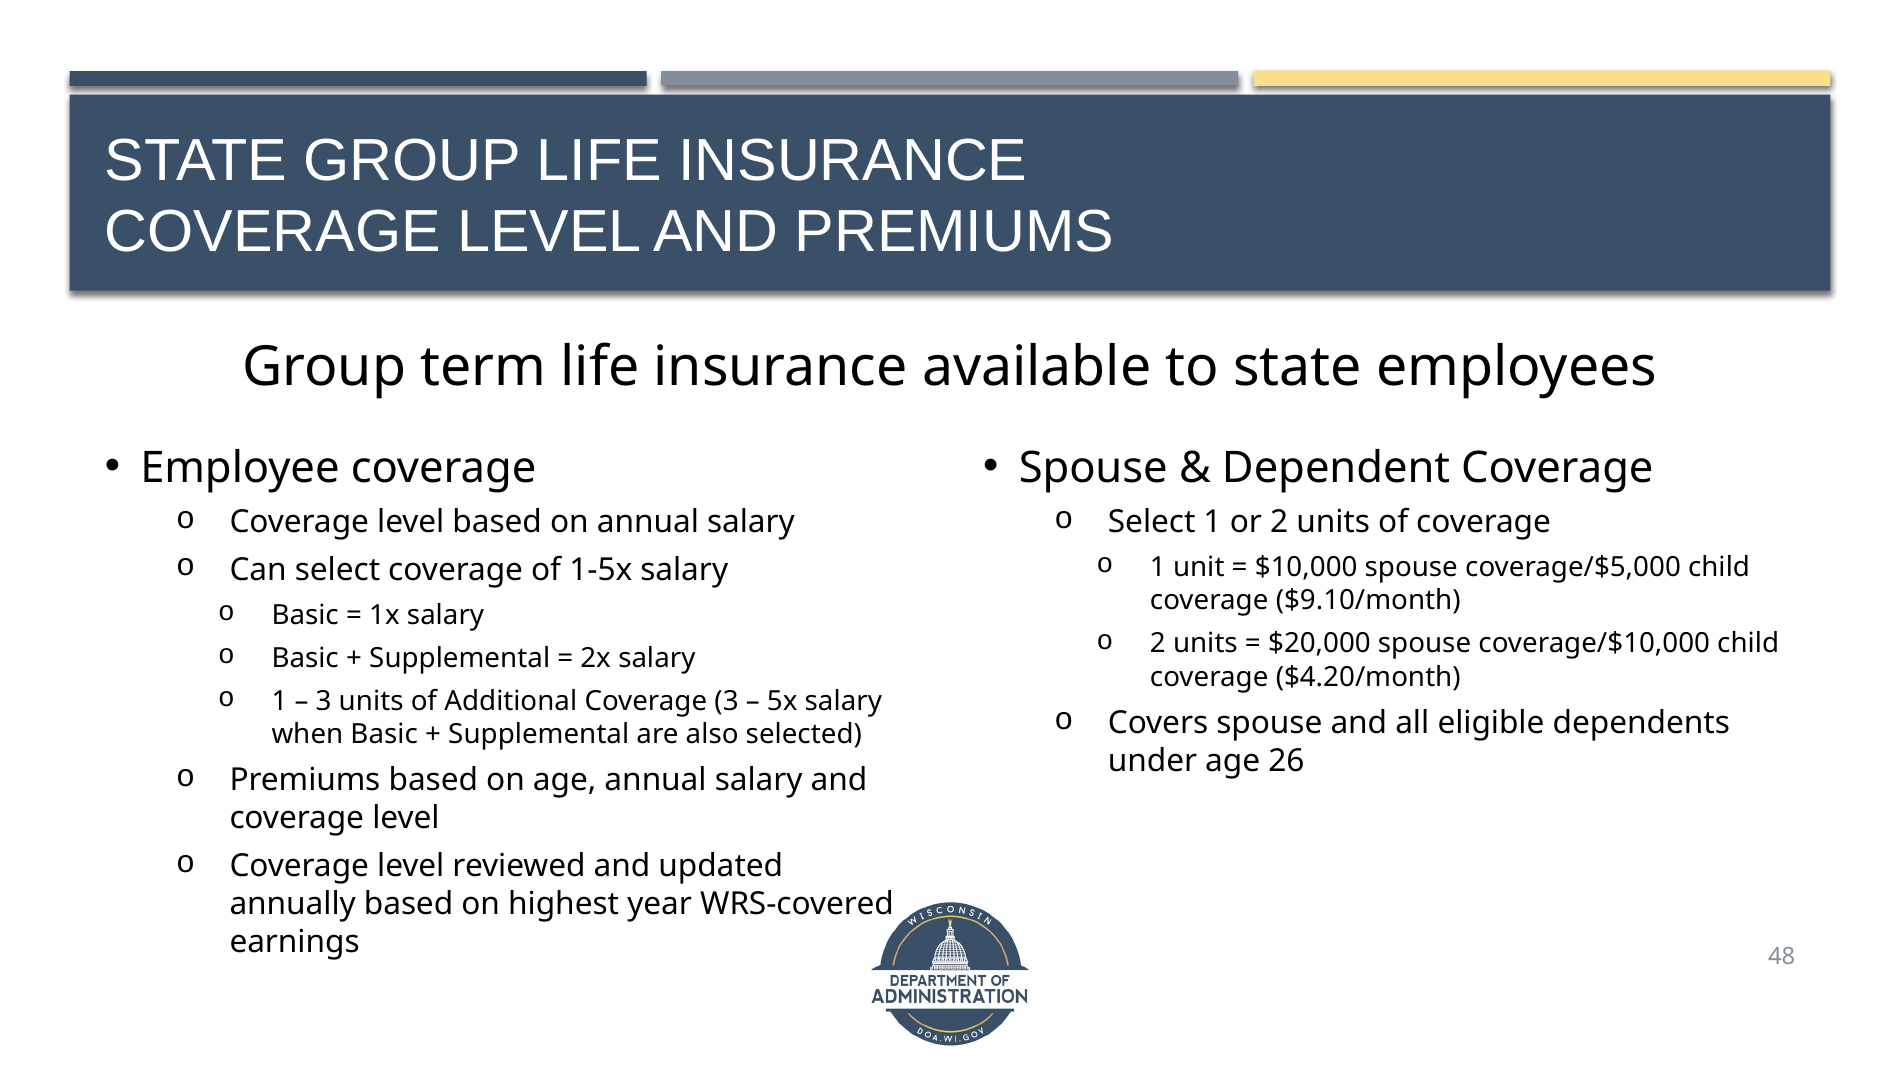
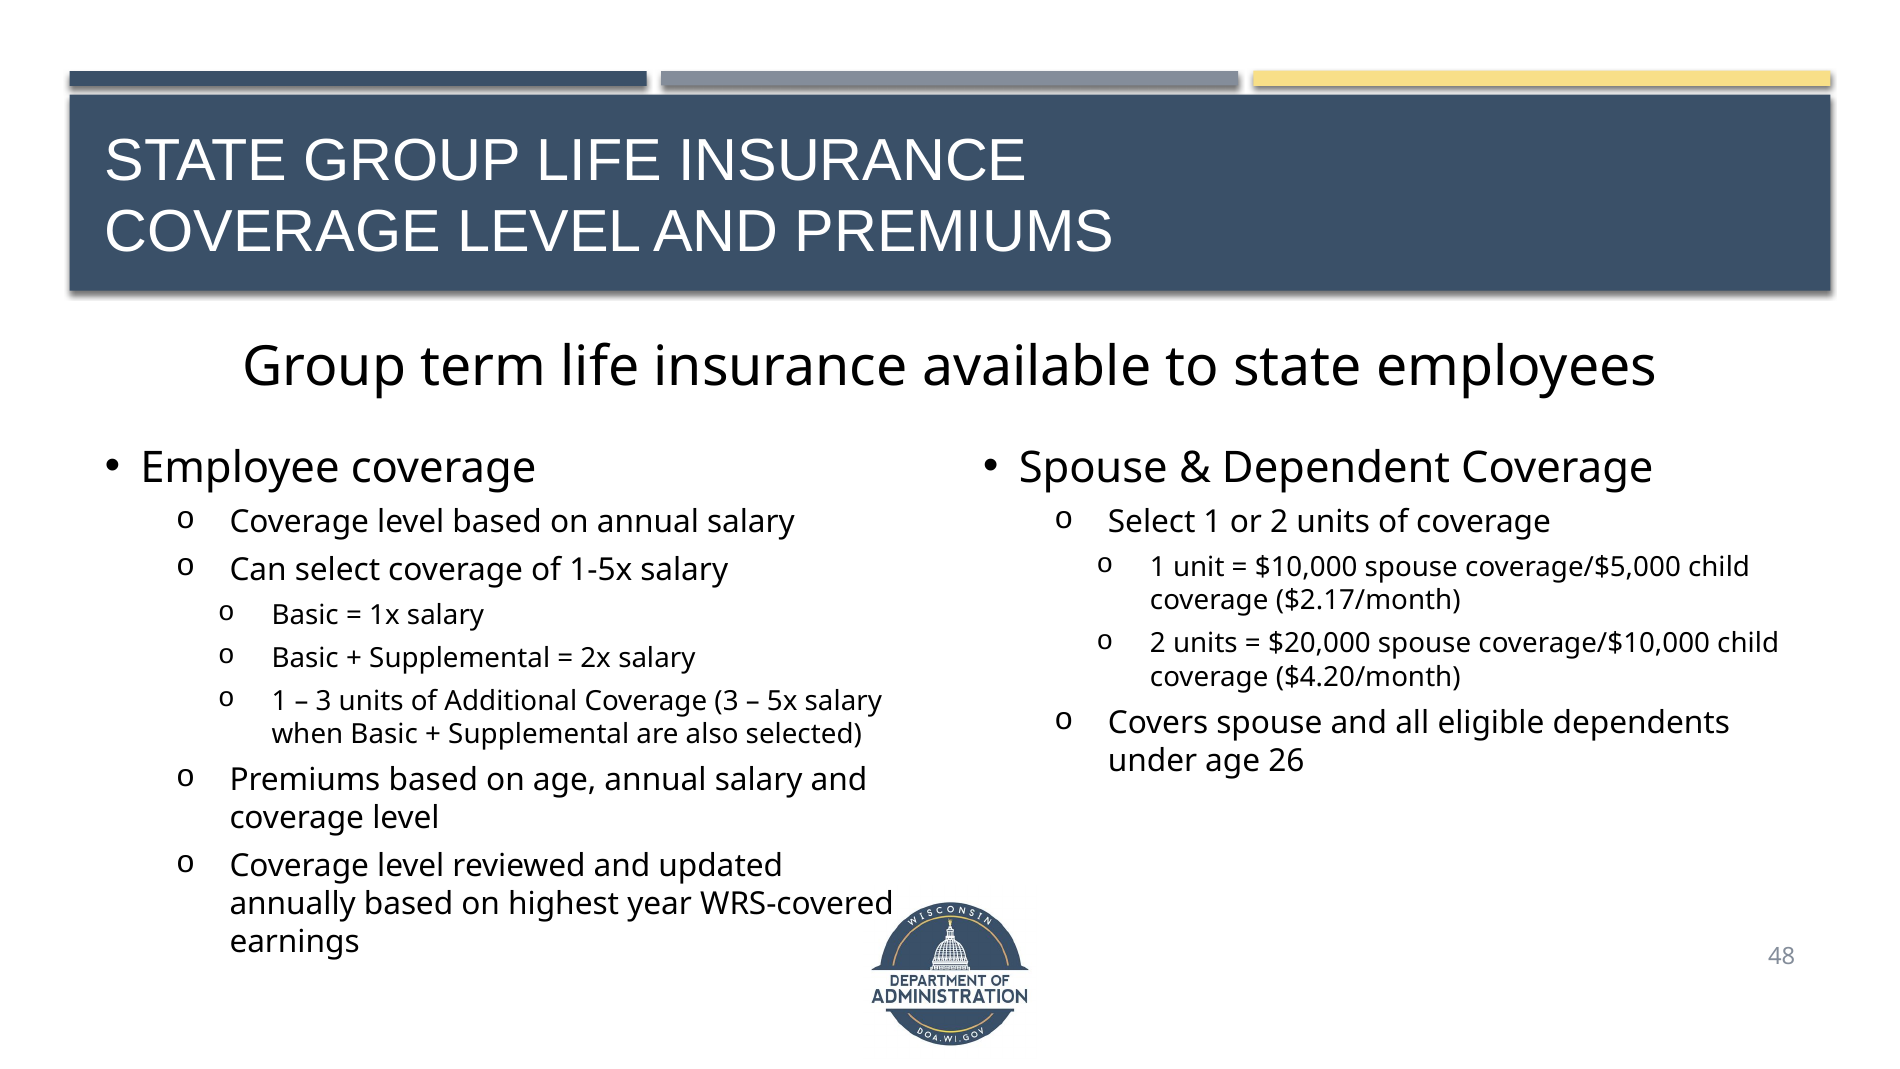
$9.10/month: $9.10/month -> $2.17/month (1368, 600)
